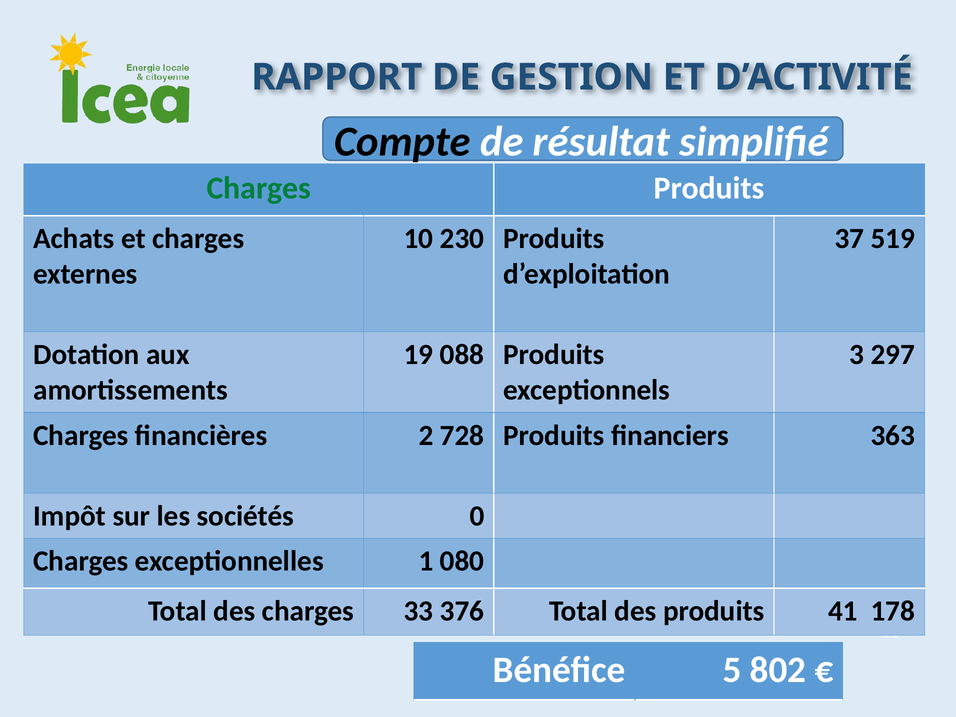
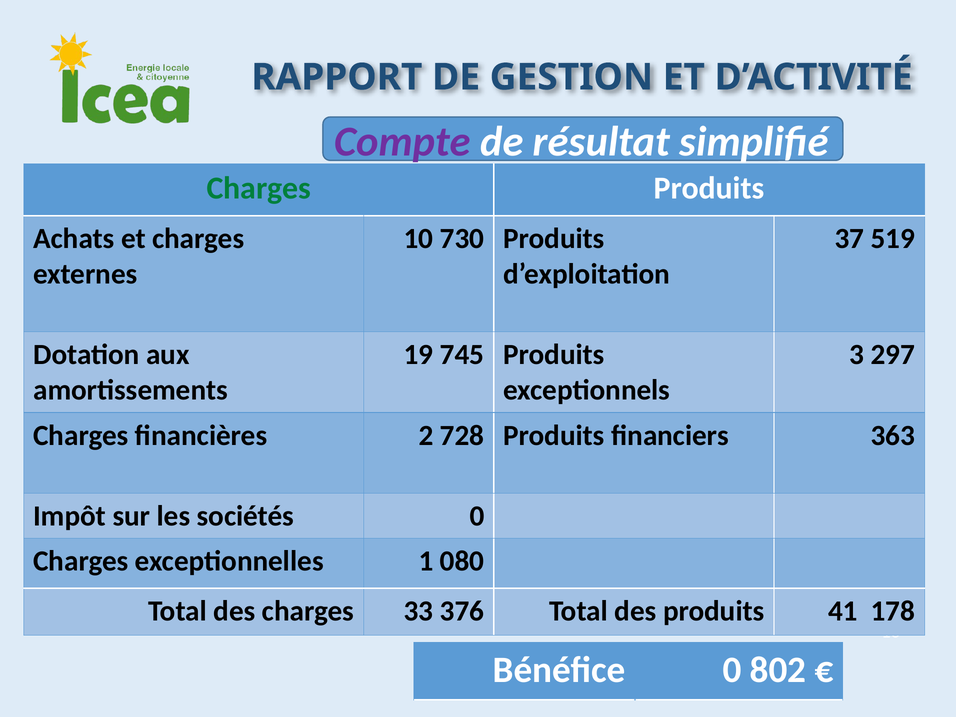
Compte colour: black -> purple (402, 142)
230: 230 -> 730 (462, 239)
088: 088 -> 745 (462, 355)
Bénéfice 5: 5 -> 0 (732, 670)
